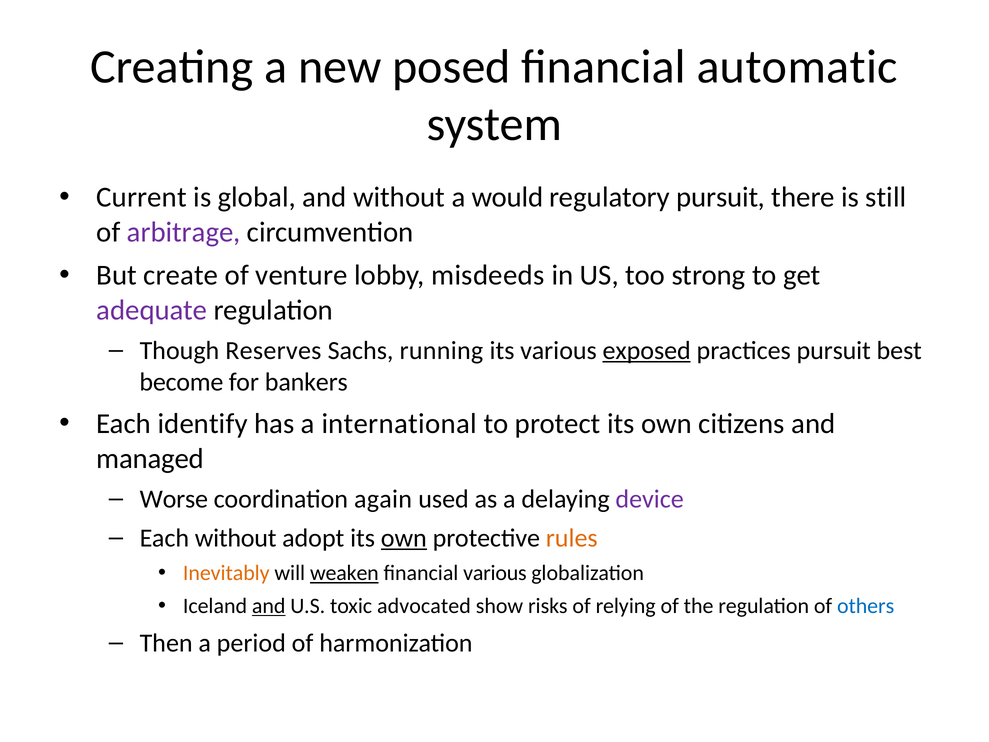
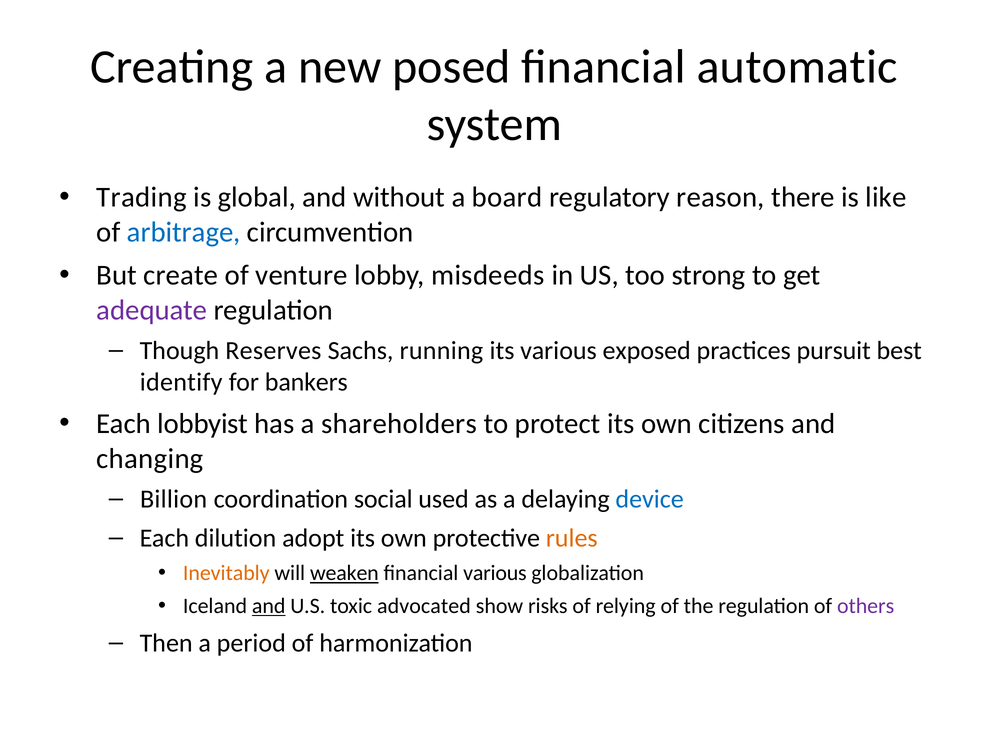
Current: Current -> Trading (142, 197)
would: would -> board (507, 197)
regulatory pursuit: pursuit -> reason (721, 197)
still: still -> like (886, 197)
arbitrage colour: purple -> blue (184, 232)
exposed underline: present -> none (647, 350)
become: become -> identify (181, 382)
identify: identify -> lobbyist (203, 424)
international: international -> shareholders (399, 424)
managed: managed -> changing (150, 458)
Worse: Worse -> Billion (174, 499)
again: again -> social (383, 499)
device colour: purple -> blue (650, 499)
Each without: without -> dilution (236, 538)
own underline: present -> none (404, 538)
others colour: blue -> purple (866, 606)
